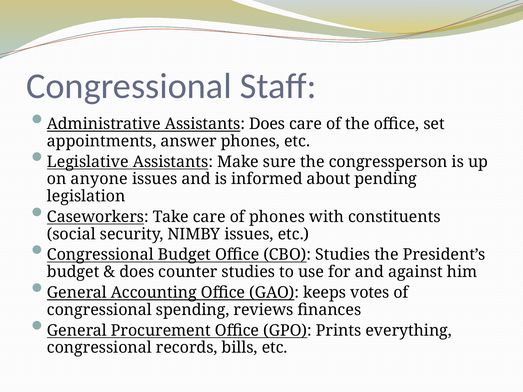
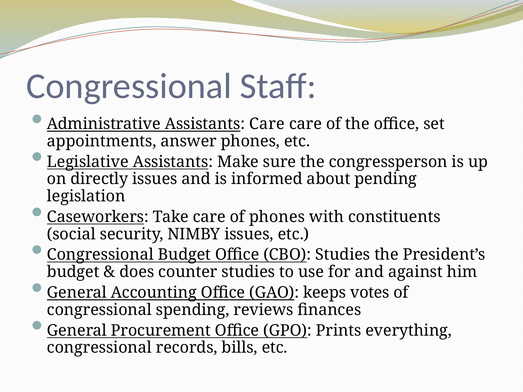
Assistants Does: Does -> Care (267, 124)
anyone: anyone -> directly (99, 179)
